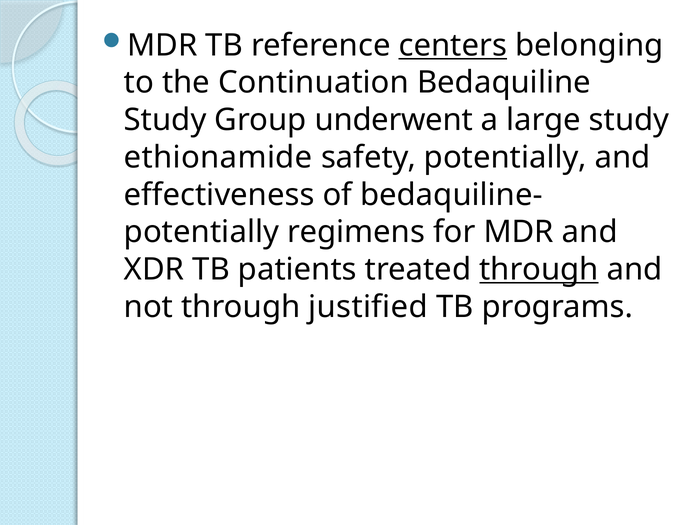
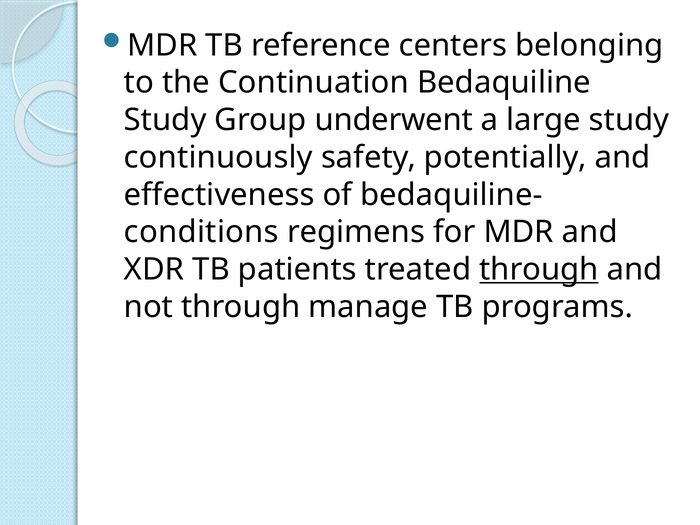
centers underline: present -> none (453, 45)
ethionamide: ethionamide -> continuously (218, 157)
potentially: potentially -> conditions (201, 232)
justified: justified -> manage (368, 307)
